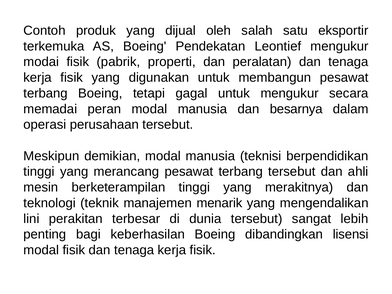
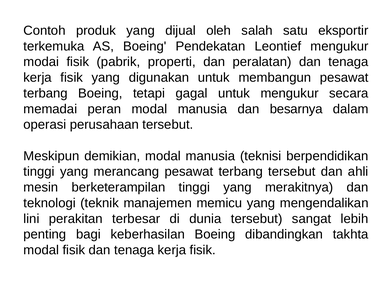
menarik: menarik -> memicu (219, 203)
lisensi: lisensi -> takhta (351, 234)
